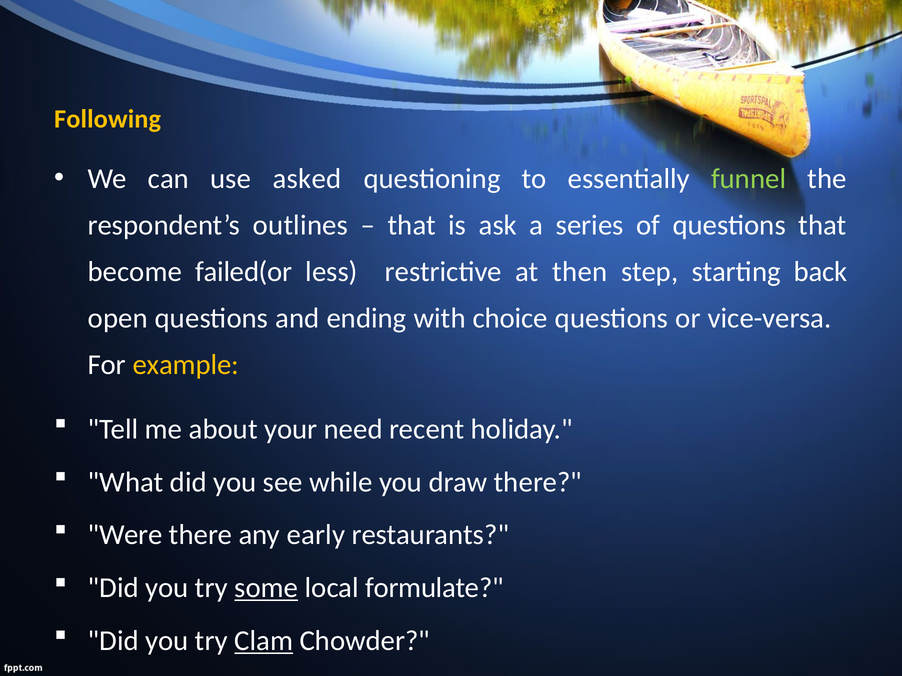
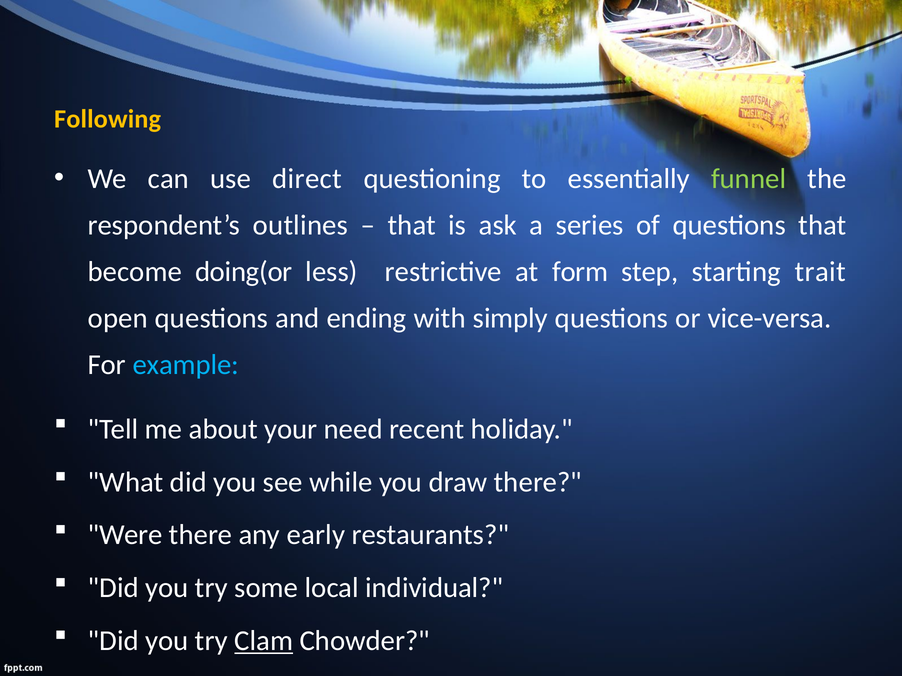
asked: asked -> direct (307, 179)
failed(or: failed(or -> doing(or (244, 272)
then: then -> form (580, 272)
back: back -> trait (820, 272)
choice: choice -> simply (510, 319)
example colour: yellow -> light blue (186, 365)
some underline: present -> none (266, 588)
formulate: formulate -> individual (434, 588)
